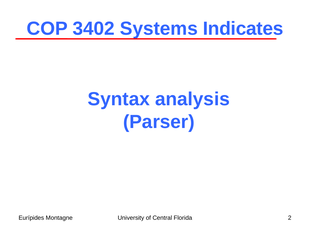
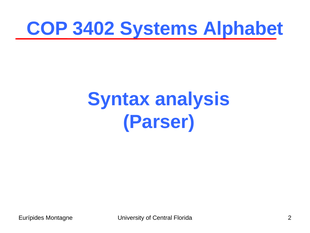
Indicates: Indicates -> Alphabet (243, 28)
